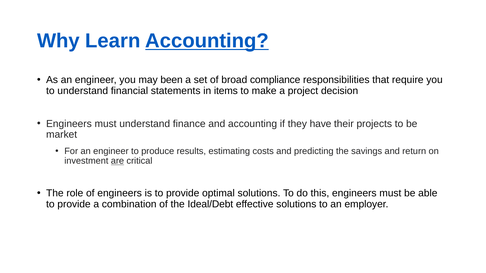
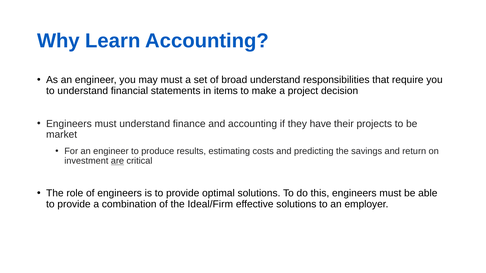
Accounting underline: present -> none (207, 41)
may been: been -> must (171, 80)
broad compliance: compliance -> understand (275, 80)
Ideal/Debt: Ideal/Debt -> Ideal/Firm (210, 204)
